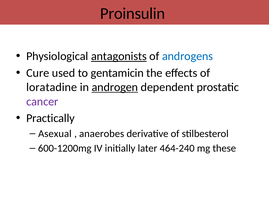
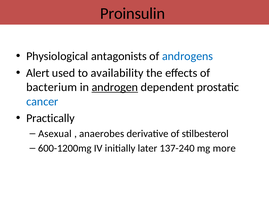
antagonists underline: present -> none (119, 56)
Cure: Cure -> Alert (38, 73)
gentamicin: gentamicin -> availability (117, 73)
loratadine: loratadine -> bacterium (52, 88)
cancer colour: purple -> blue (42, 102)
464-240: 464-240 -> 137-240 (177, 149)
these: these -> more (224, 149)
